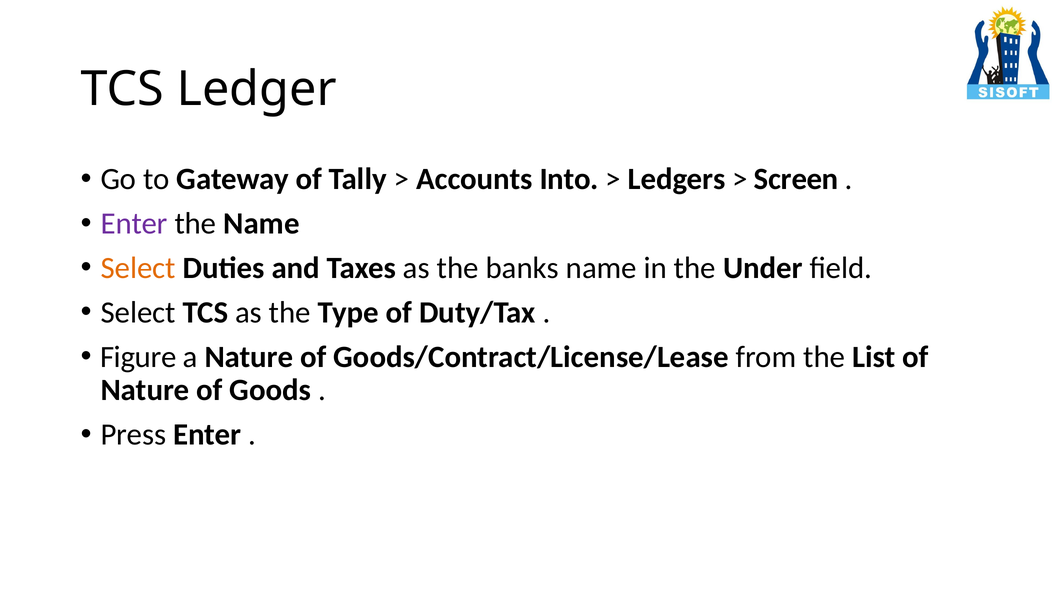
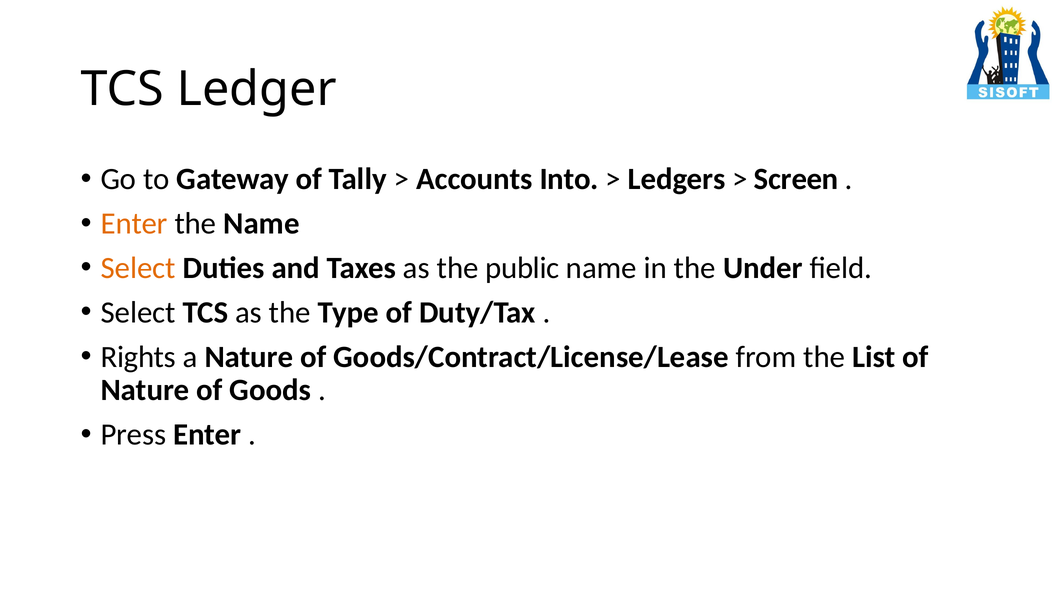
Enter colour: purple -> orange (134, 223)
banks: banks -> public (522, 268)
Figure: Figure -> Rights (138, 357)
